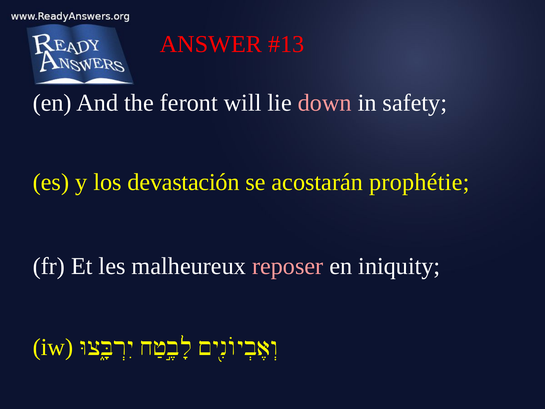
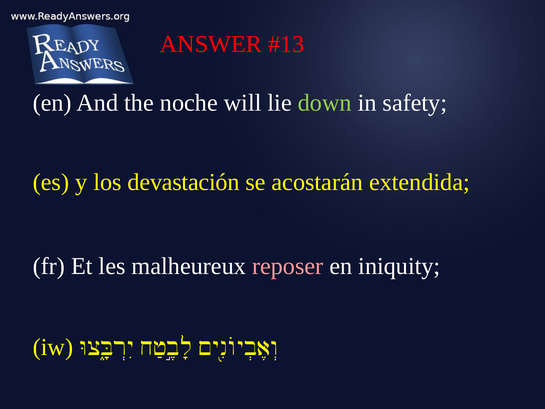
feront: feront -> noche (189, 103)
down colour: pink -> light green (325, 103)
prophétie: prophétie -> extendida (419, 182)
